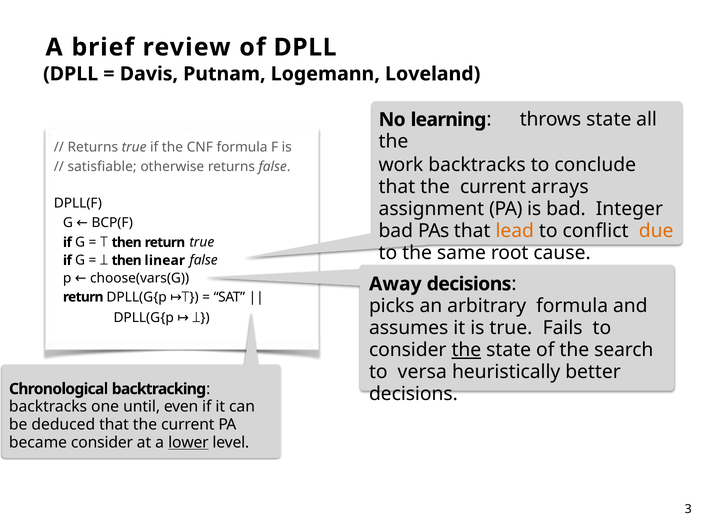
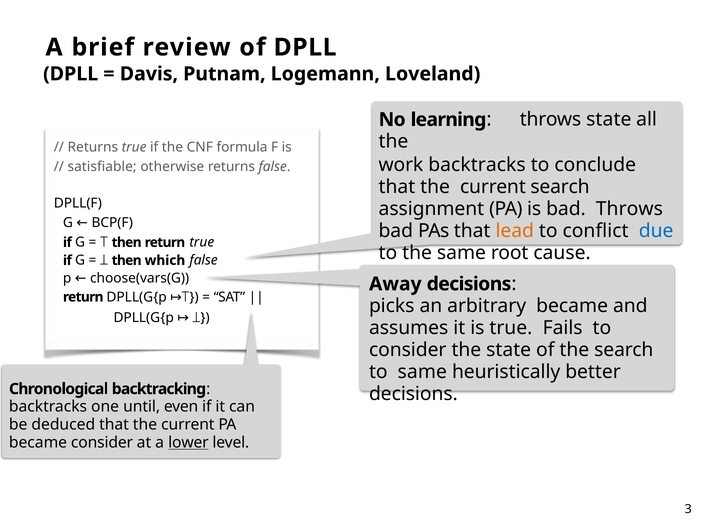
current arrays: arrays -> search (560, 187)
bad Integer: Integer -> Throws (629, 209)
due colour: orange -> blue (656, 231)
linear: linear -> which (165, 261)
arbitrary formula: formula -> became (572, 306)
the underline: present -> none (466, 350)
to versa: versa -> same (422, 372)
